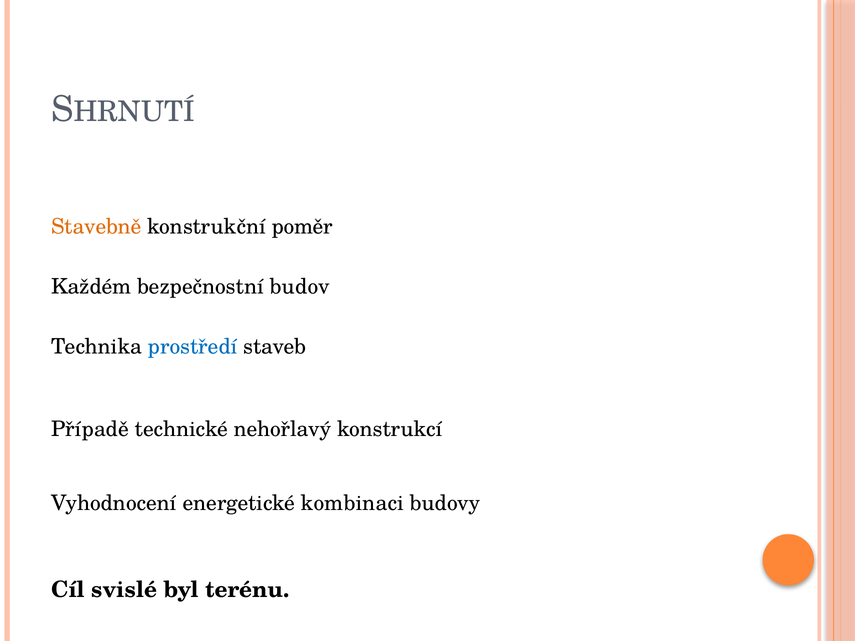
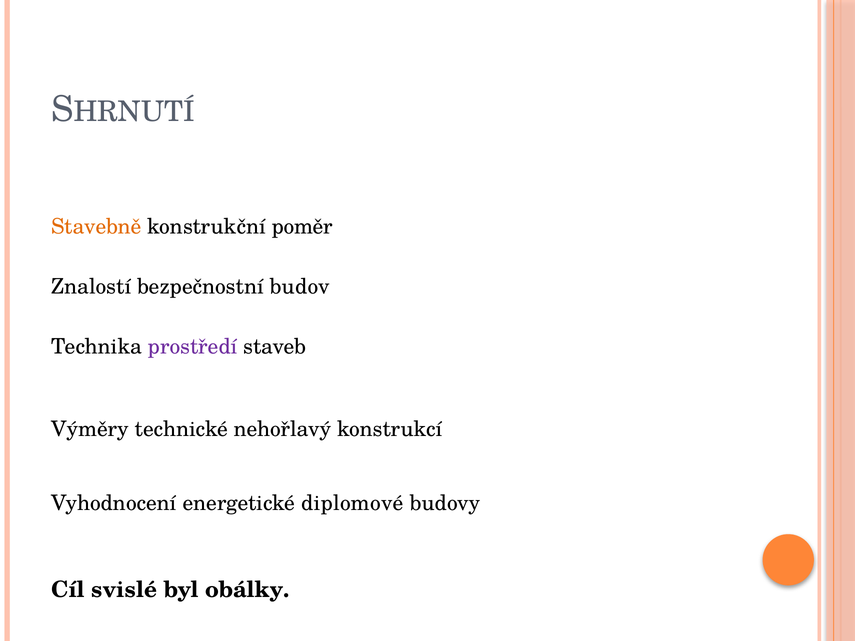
Každém: Každém -> Znalostí (91, 287)
prostředí colour: blue -> purple (193, 347)
Případě: Případě -> Výměry (90, 429)
kombinaci: kombinaci -> diplomové (352, 503)
terénu: terénu -> obálky (247, 590)
